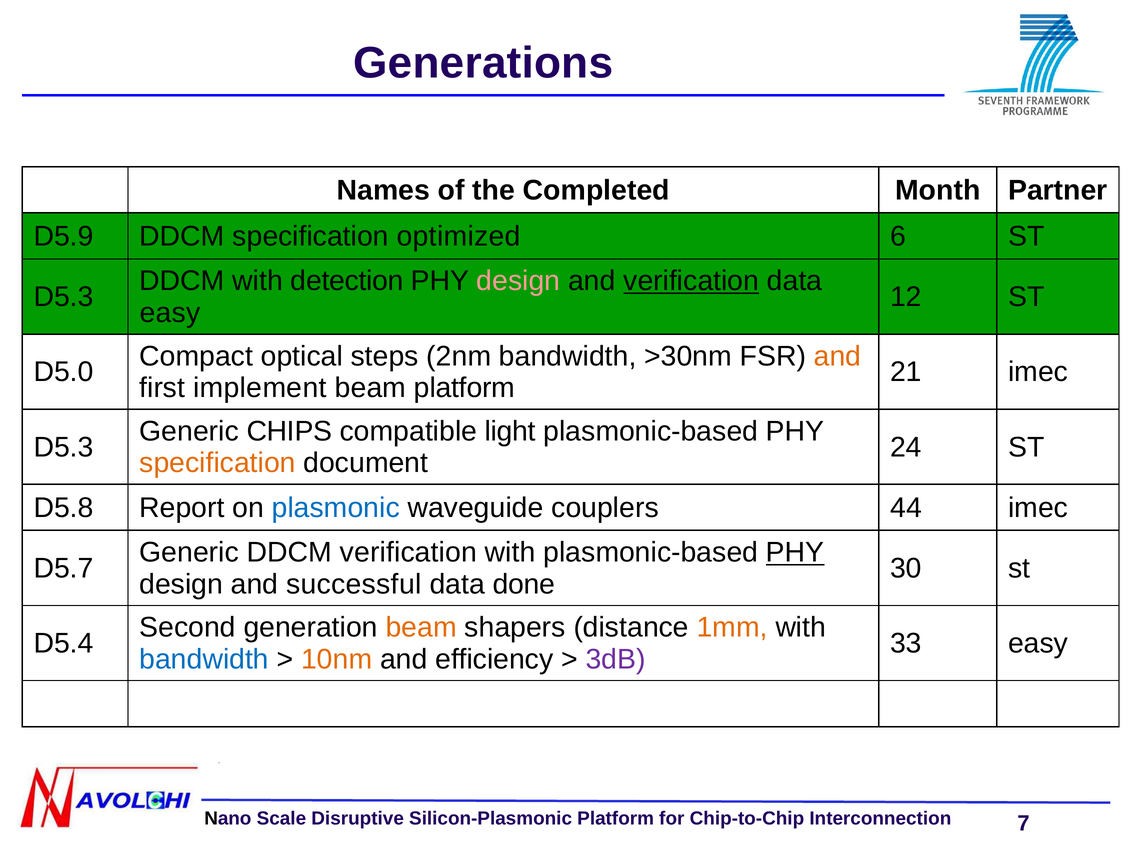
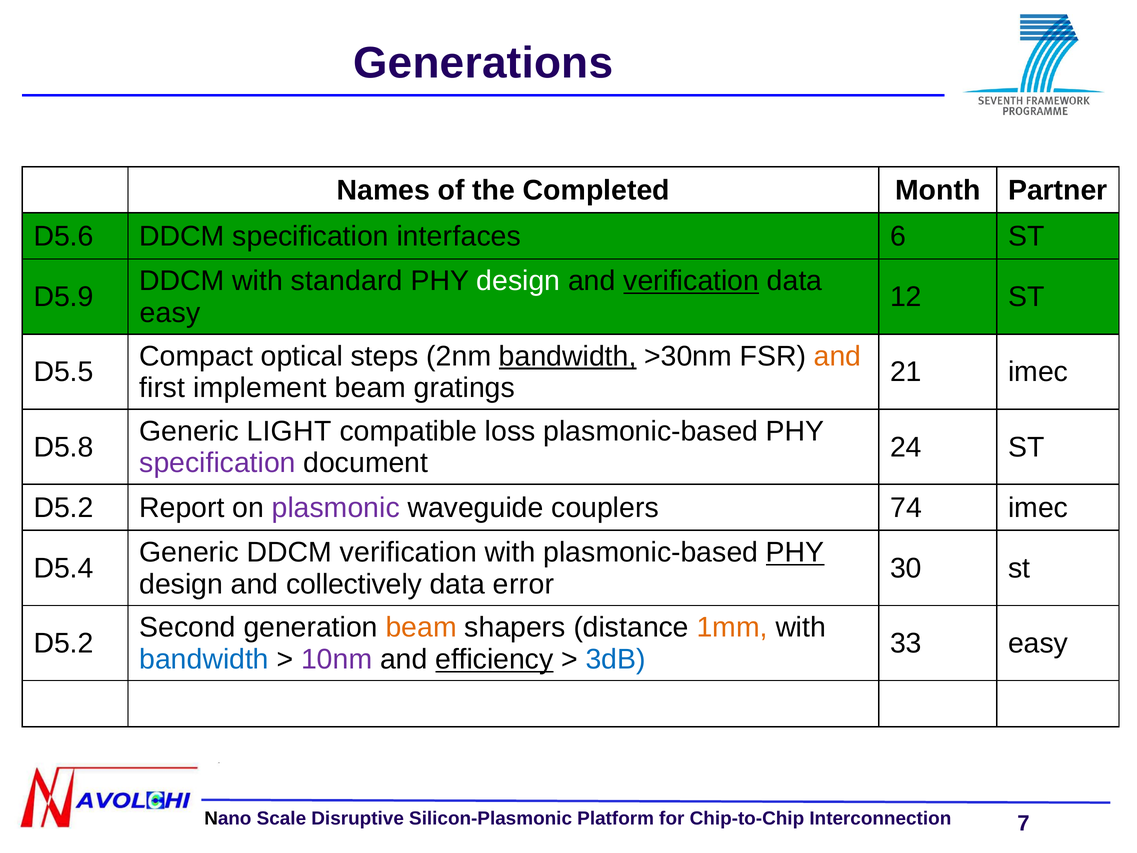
D5.9: D5.9 -> D5.6 (64, 236)
optimized: optimized -> interfaces (459, 236)
detection: detection -> standard (347, 281)
design colour: pink -> white (518, 281)
D5.3: D5.3 -> D5.9 (64, 297)
bandwidth underline: none -> present (568, 356)
D5.0: D5.0 -> D5.5 (64, 372)
beam platform: platform -> gratings (464, 388)
CHIPS: CHIPS -> LIGHT (289, 431)
light: light -> loss (510, 431)
D5.3: D5.3 -> D5.8 (64, 447)
specification colour: orange -> purple (218, 463)
D5.8: D5.8 -> D5.2 (64, 508)
plasmonic colour: blue -> purple (336, 508)
44: 44 -> 74 (906, 508)
D5.7: D5.7 -> D5.4 (64, 568)
successful: successful -> collectively (354, 584)
done: done -> error (523, 584)
D5.4: D5.4 -> D5.2 (64, 643)
10nm colour: orange -> purple (337, 659)
efficiency underline: none -> present (494, 659)
3dB colour: purple -> blue (616, 659)
